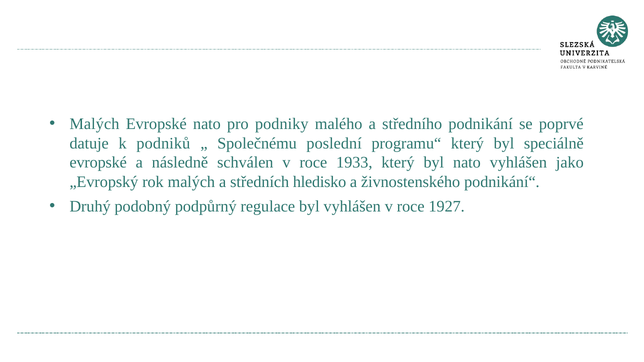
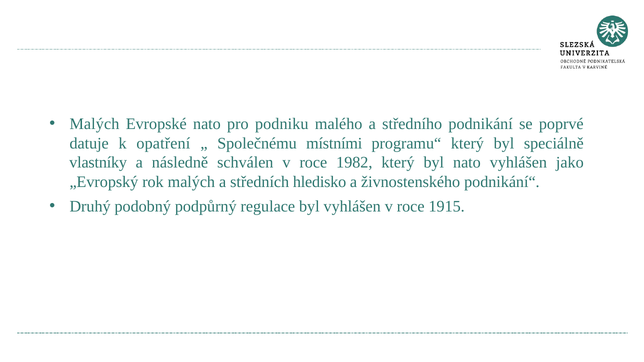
podniky: podniky -> podniku (282, 124)
podniků: podniků -> opatření (163, 143)
poslední: poslední -> místními (334, 143)
evropské: evropské -> vlastníky (98, 163)
1933: 1933 -> 1982 (354, 163)
1927: 1927 -> 1915 (447, 207)
